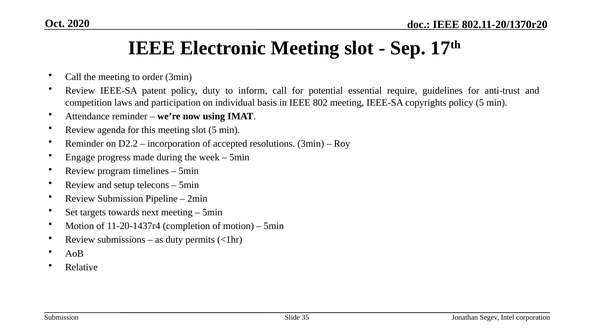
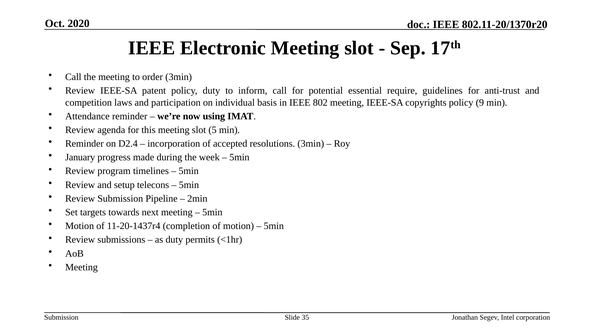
policy 5: 5 -> 9 (480, 103)
D2.2: D2.2 -> D2.4 (128, 144)
Engage: Engage -> January (80, 158)
Relative: Relative -> Meeting (81, 267)
